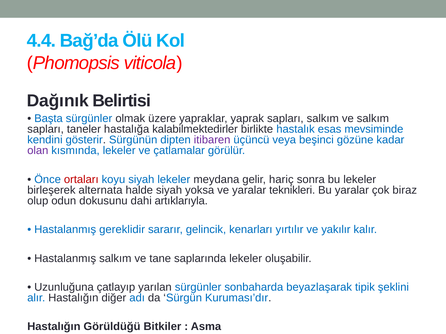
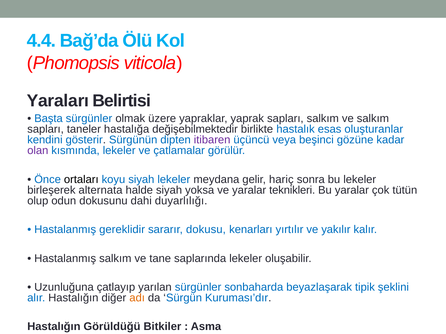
Dağınık: Dağınık -> Yaraları (58, 101)
kalabilmektedirler: kalabilmektedirler -> değişebilmektedir (195, 129)
mevsiminde: mevsiminde -> oluşturanlar (374, 129)
ortaları colour: red -> black (81, 180)
biraz: biraz -> tütün (405, 190)
artıklarıyla: artıklarıyla -> duyarlılığı (181, 201)
gelincik: gelincik -> dokusu (206, 230)
adı colour: blue -> orange (137, 298)
